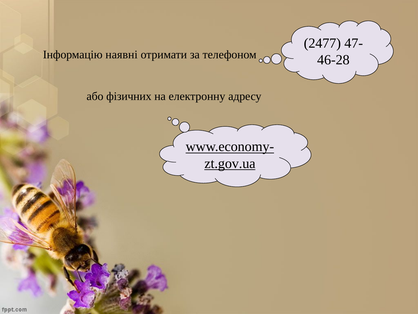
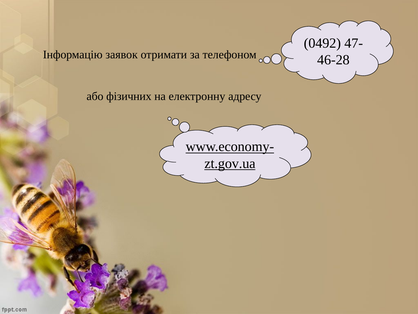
2477: 2477 -> 0492 (322, 43)
наявні: наявні -> заявок (122, 55)
